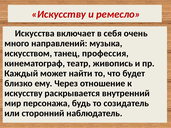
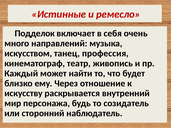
Искусству: Искусству -> Истинные (59, 14)
Искусства: Искусства -> Подделок (35, 33)
